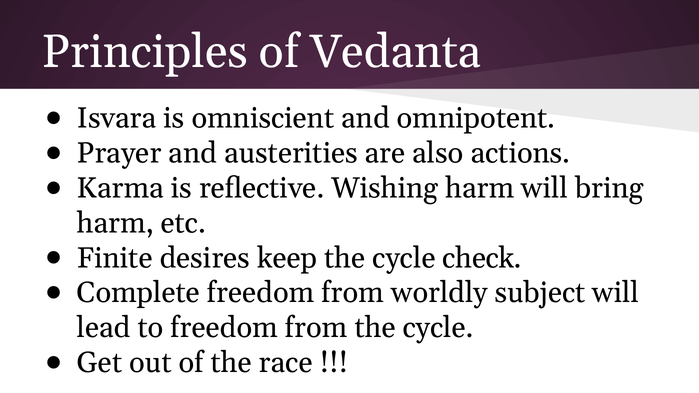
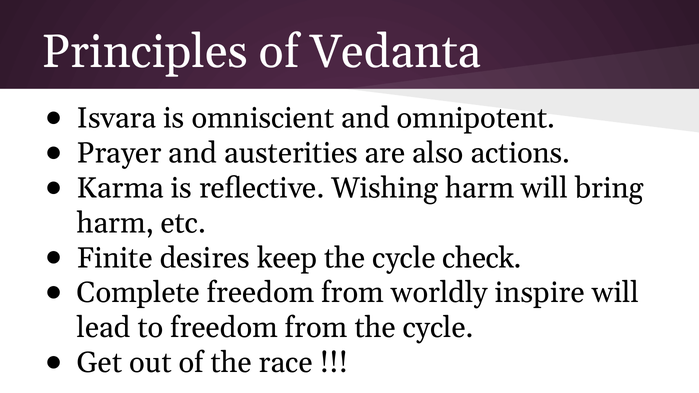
subject: subject -> inspire (540, 293)
